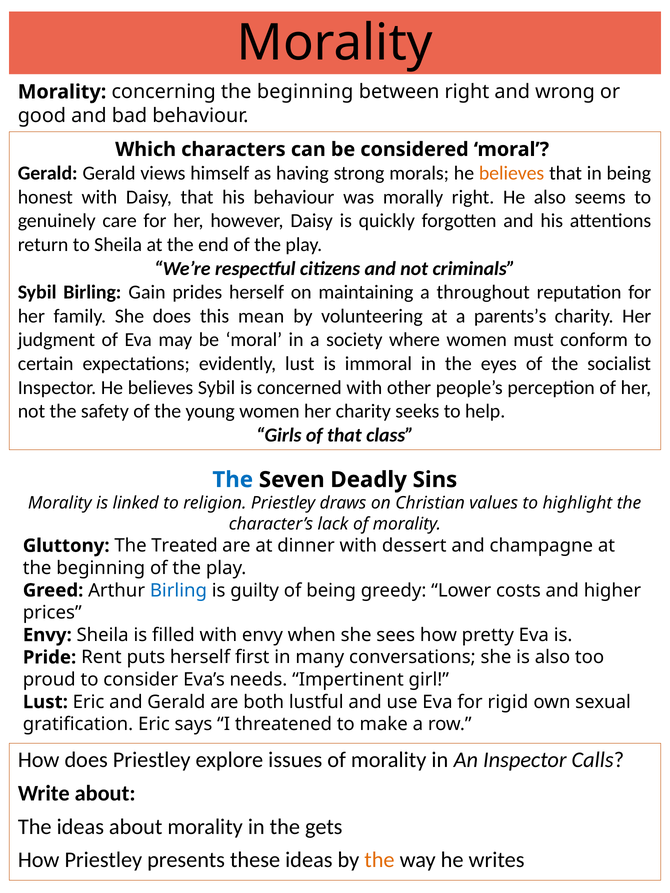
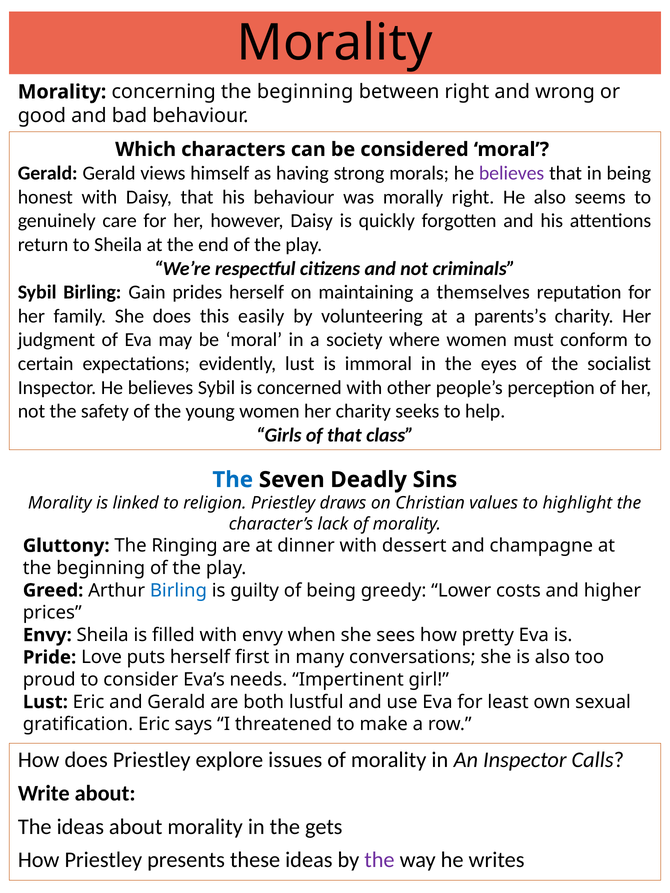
believes colour: orange -> purple (512, 173)
throughout: throughout -> themselves (483, 292)
mean: mean -> easily (261, 316)
Treated: Treated -> Ringing (185, 546)
Rent: Rent -> Love (102, 658)
rigid: rigid -> least (508, 702)
the colour: orange -> purple (379, 860)
